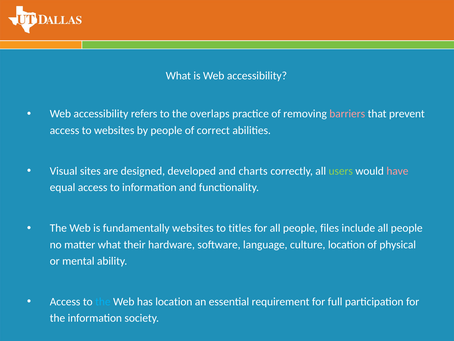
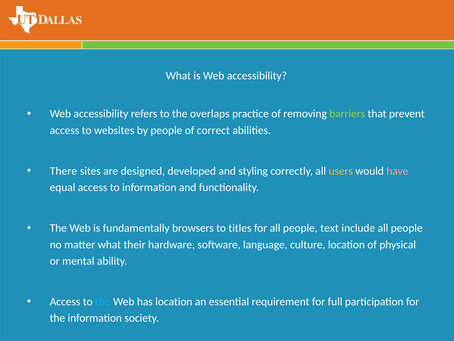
barriers colour: pink -> light green (347, 114)
Visual: Visual -> There (64, 171)
charts: charts -> styling (253, 171)
users colour: light green -> yellow (341, 171)
fundamentally websites: websites -> browsers (193, 228)
files: files -> text (330, 228)
